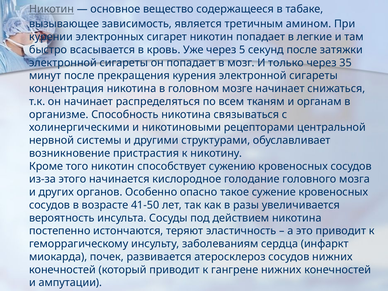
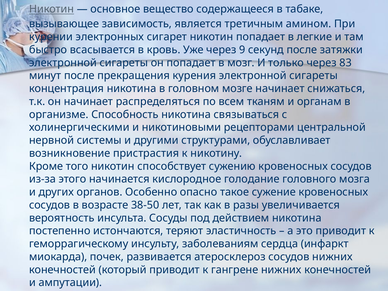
5: 5 -> 9 (242, 50)
35: 35 -> 83 (346, 63)
41-50: 41-50 -> 38-50 (145, 205)
